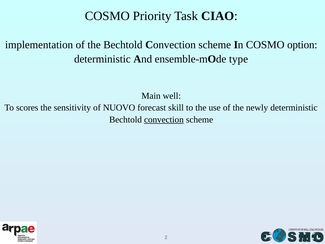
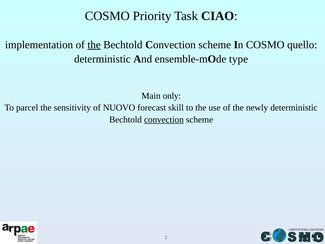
the underline: none -> present (94, 45)
option: option -> quello (302, 45)
well: well -> only (172, 96)
scores: scores -> parcel (27, 108)
